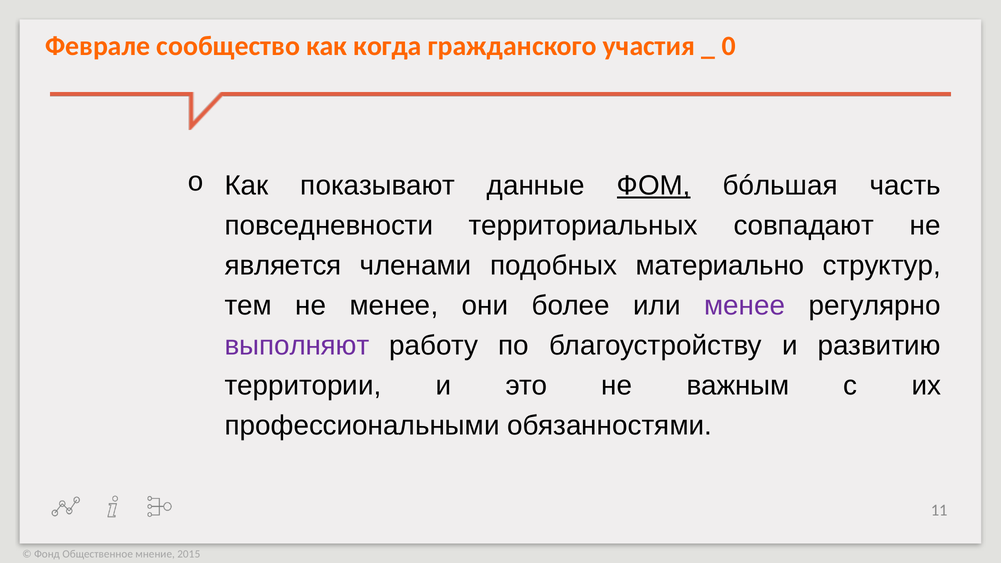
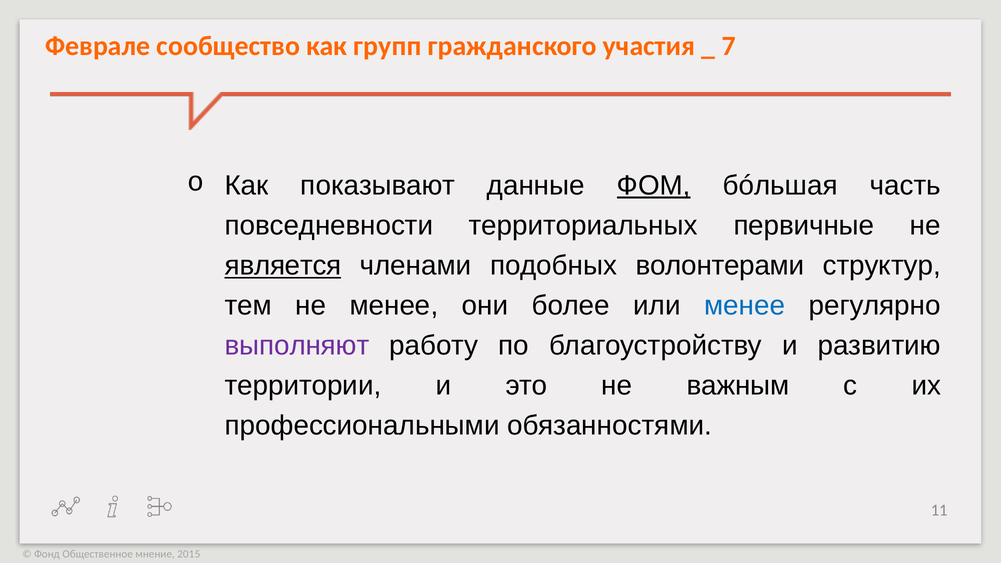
когда: когда -> групп (387, 46)
0: 0 -> 7 (729, 46)
совпадают: совпадают -> первичные (804, 226)
является underline: none -> present (283, 266)
материально: материально -> волонтерами (720, 266)
менее colour: purple -> blue (745, 306)
